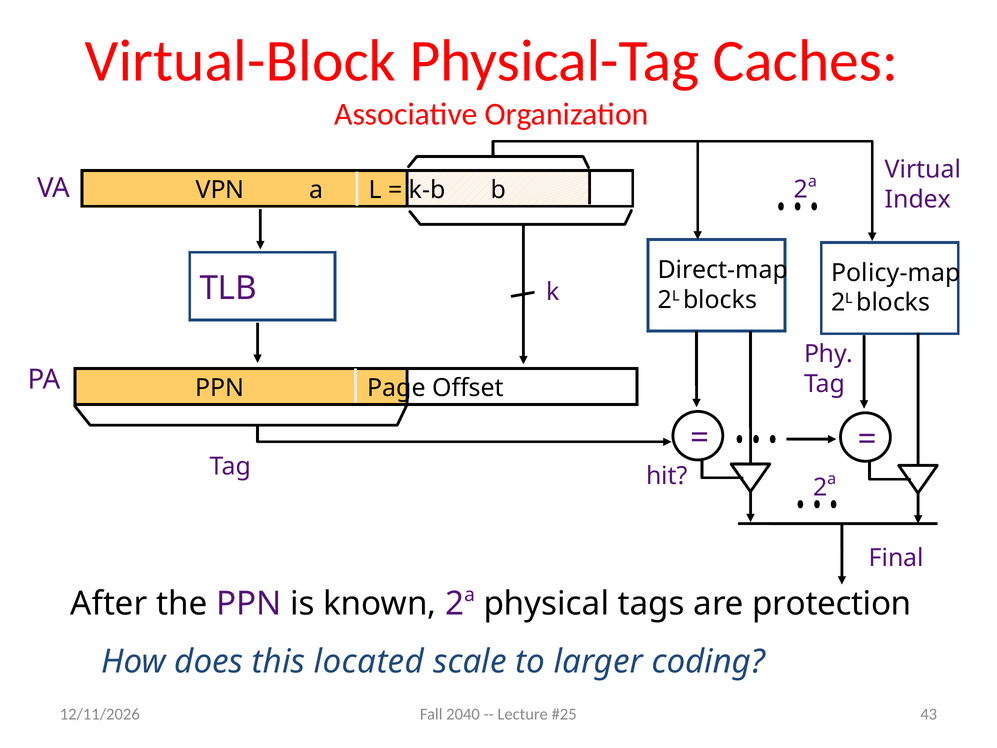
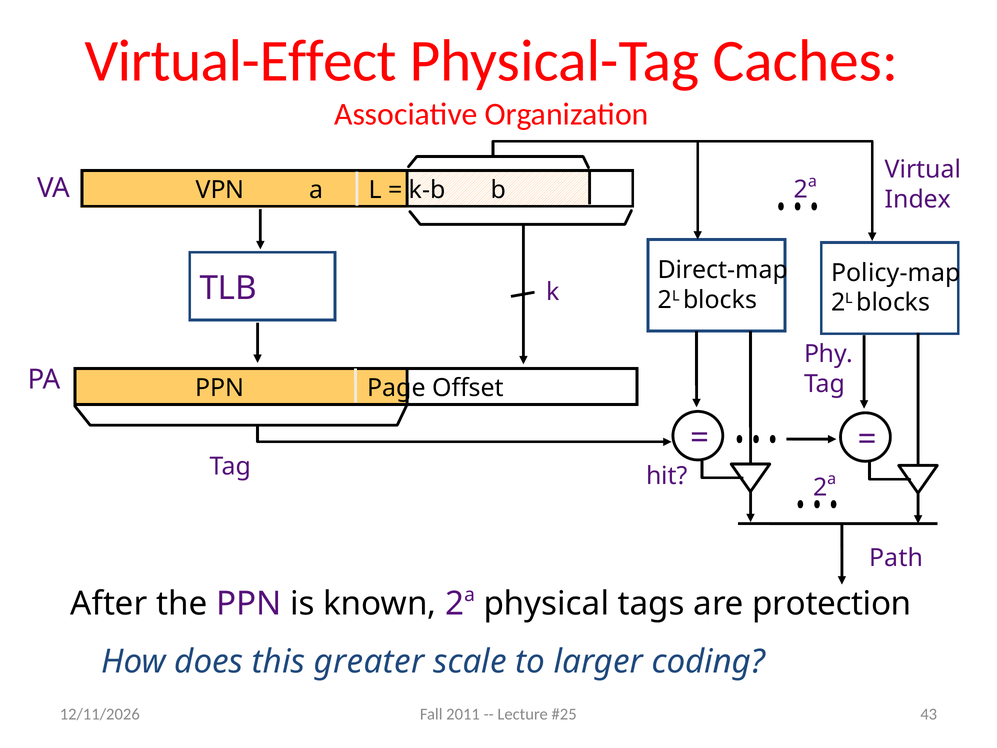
Virtual-Block: Virtual-Block -> Virtual-Effect (241, 61)
Final: Final -> Path (896, 558)
located: located -> greater (369, 662)
2040: 2040 -> 2011 (463, 714)
